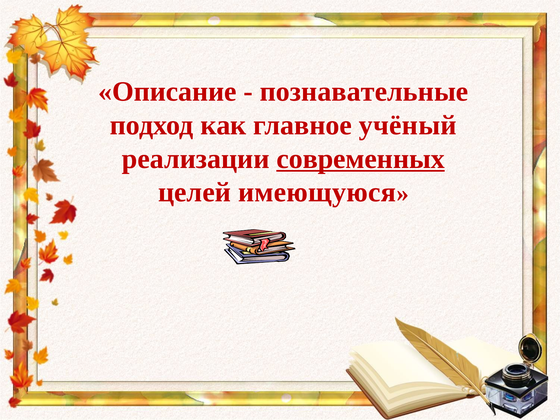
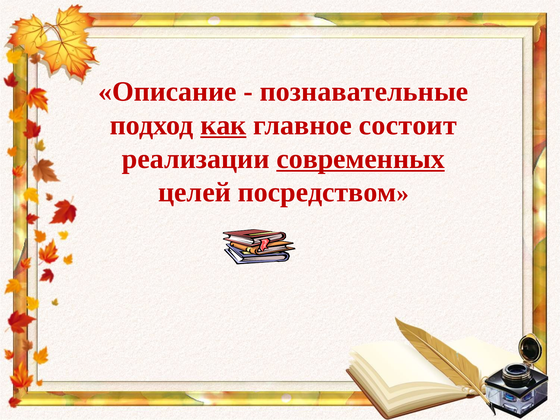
как underline: none -> present (223, 125)
учёный: учёный -> состоит (408, 125)
имеющуюся: имеющуюся -> посредством (317, 192)
